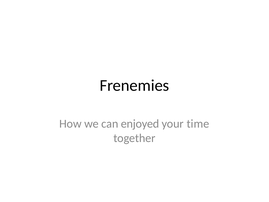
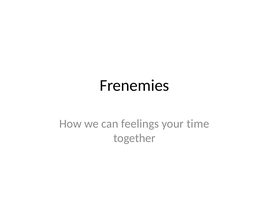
enjoyed: enjoyed -> feelings (140, 124)
